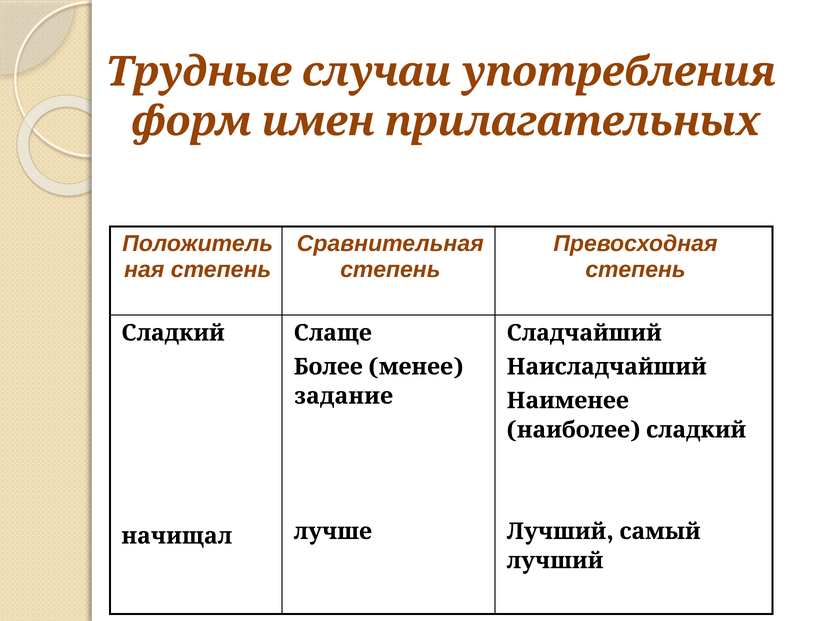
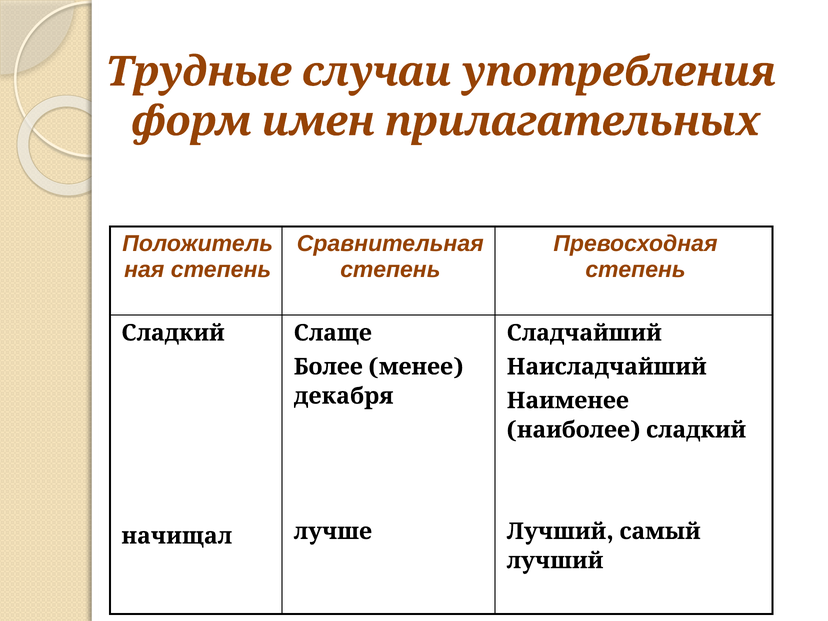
задание: задание -> декабря (344, 396)
